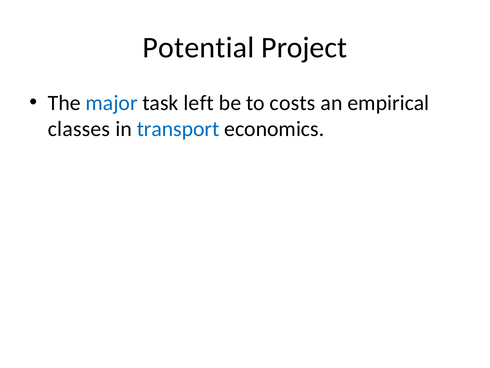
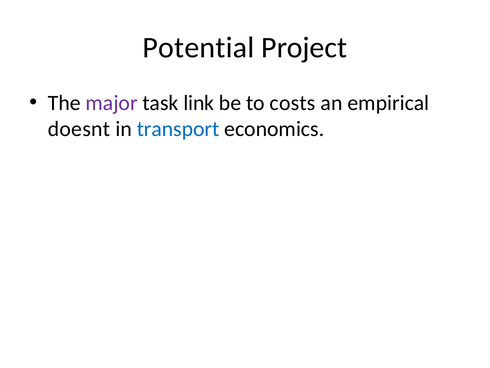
major colour: blue -> purple (112, 103)
left: left -> link (199, 103)
classes: classes -> doesnt (79, 129)
